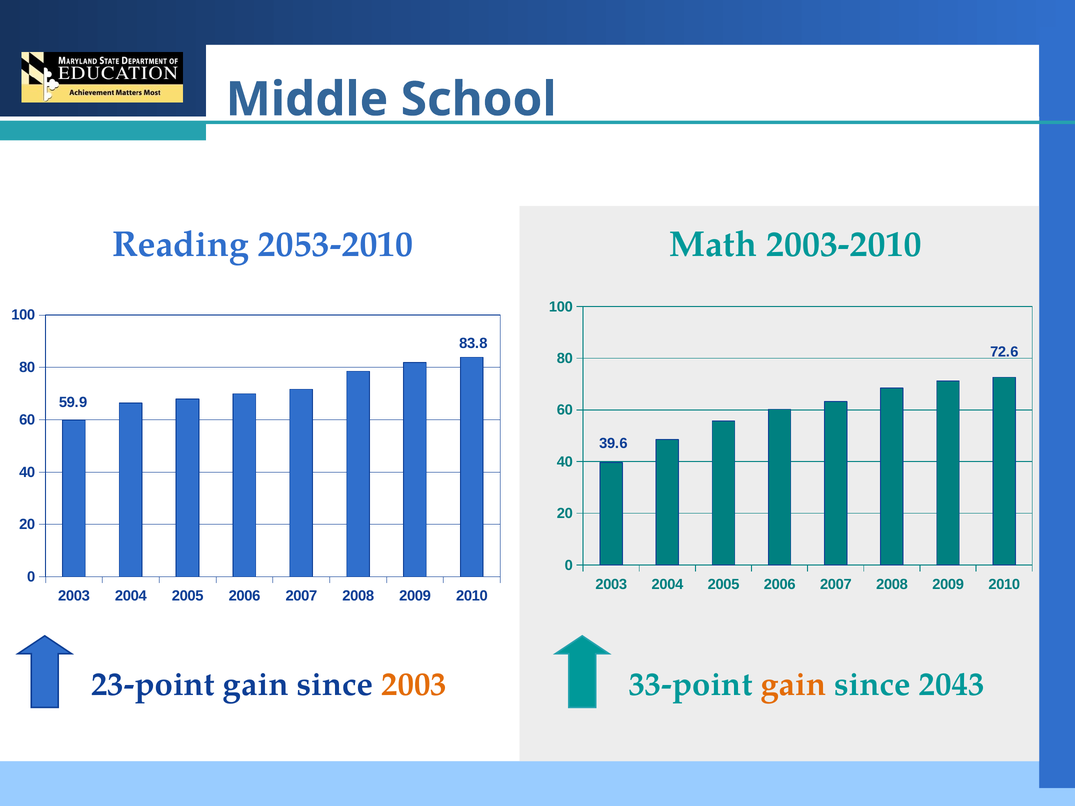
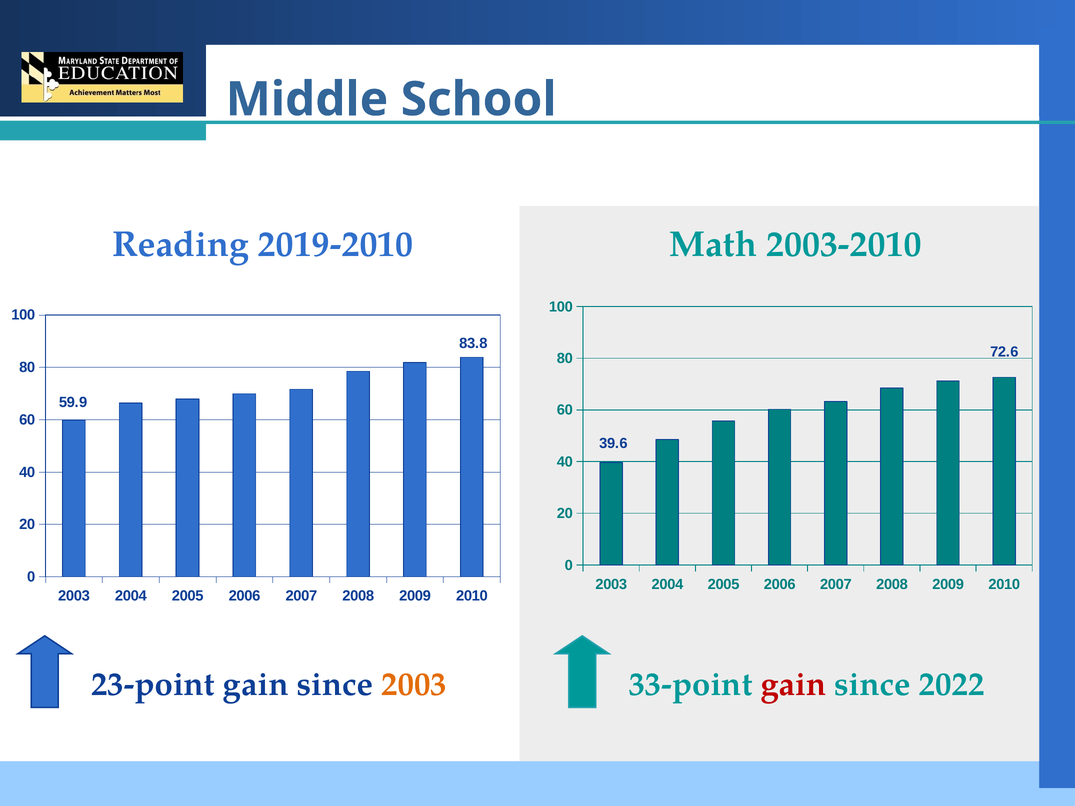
2053-2010: 2053-2010 -> 2019-2010 (336, 244)
gain colour: orange -> red (793, 685)
2043: 2043 -> 2022 (952, 685)
